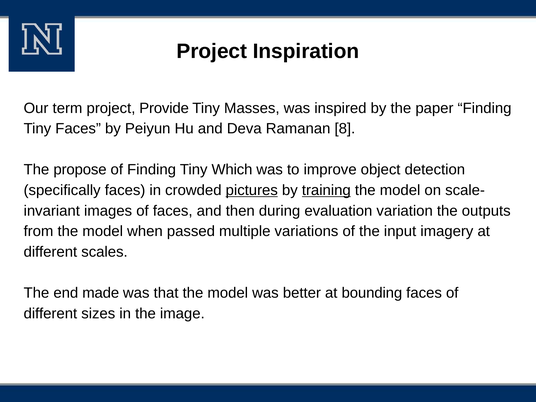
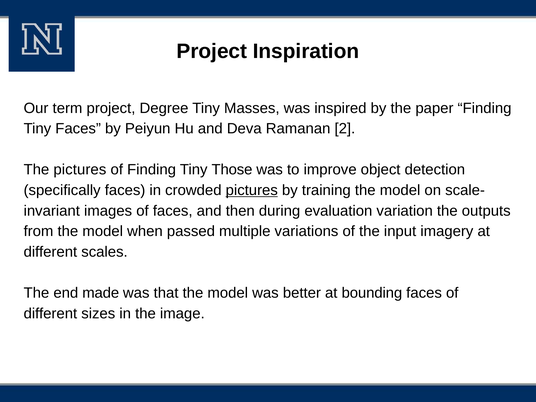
Provide: Provide -> Degree (164, 108)
8: 8 -> 2 (345, 129)
The propose: propose -> pictures (80, 170)
Which: Which -> Those (232, 170)
training underline: present -> none (326, 190)
